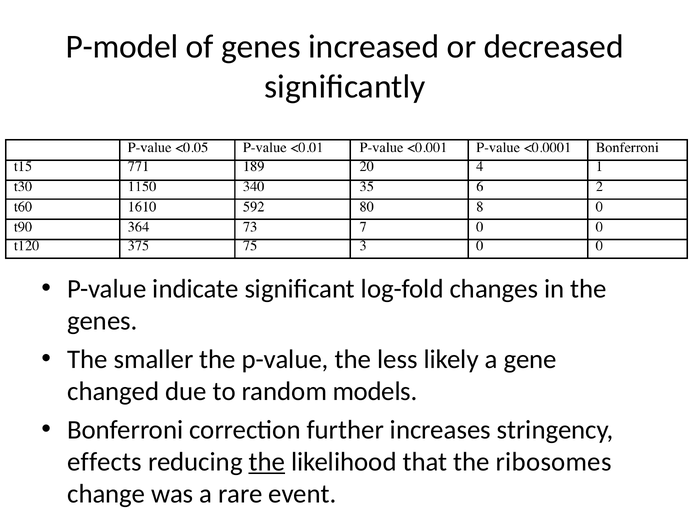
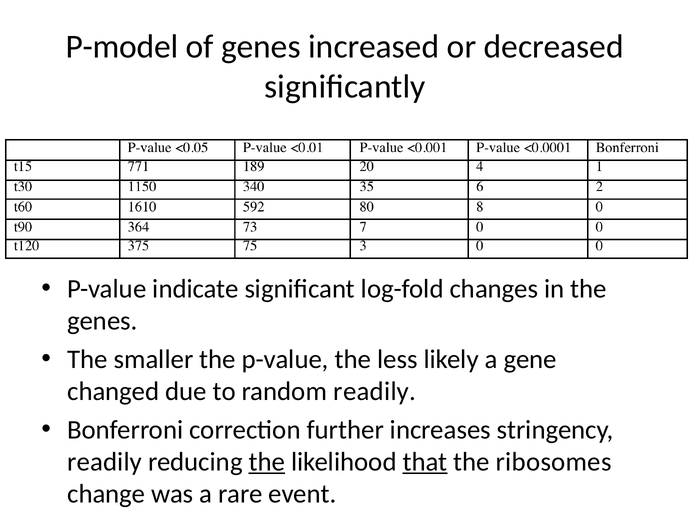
random models: models -> readily (375, 392)
effects: effects -> readily (105, 462)
that underline: none -> present (425, 462)
